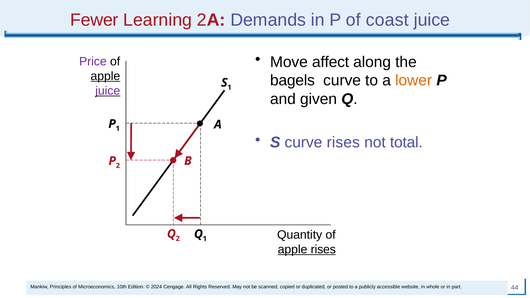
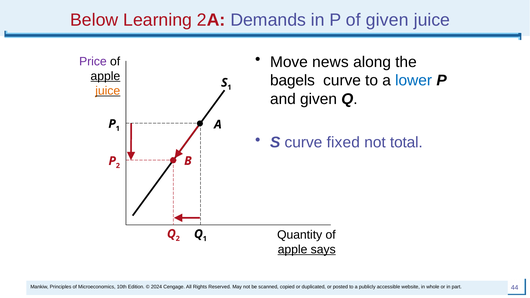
Fewer: Fewer -> Below (94, 20)
of coast: coast -> given (387, 20)
affect: affect -> news (330, 62)
lower colour: orange -> blue (414, 81)
juice colour: purple -> orange (108, 91)
curve rises: rises -> fixed (343, 142)
apple rises: rises -> says (323, 250)
